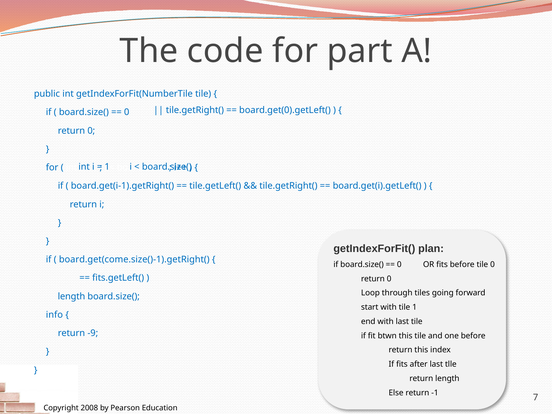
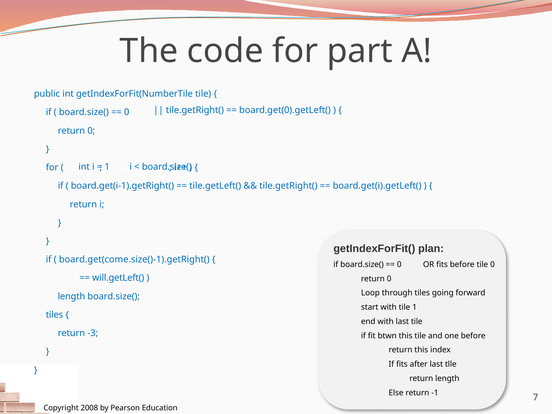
fits.getLeft(: fits.getLeft( -> will.getLeft( (118, 278)
info: info -> tiles (54, 315)
-9: -9 -> -3 (93, 333)
